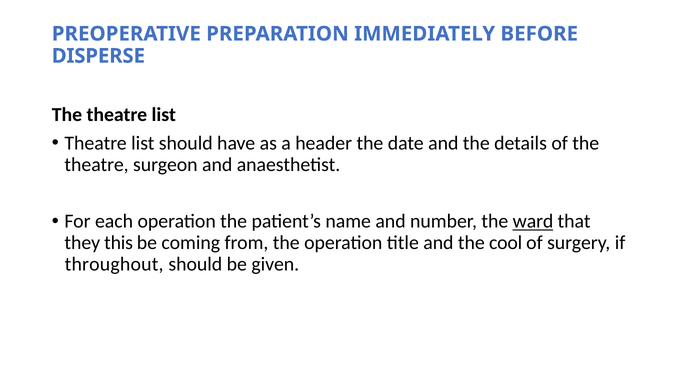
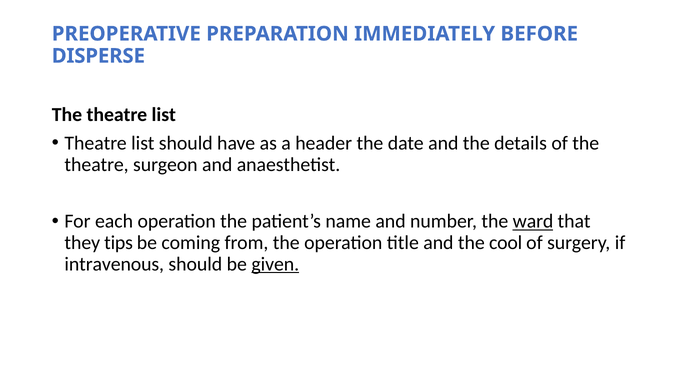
this: this -> tips (119, 243)
throughout: throughout -> intravenous (114, 264)
given underline: none -> present (275, 264)
